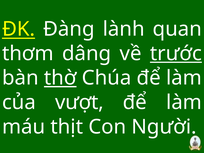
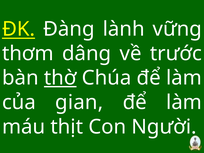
quan: quan -> vững (177, 29)
trước underline: present -> none (176, 53)
vượt: vượt -> gian (79, 102)
